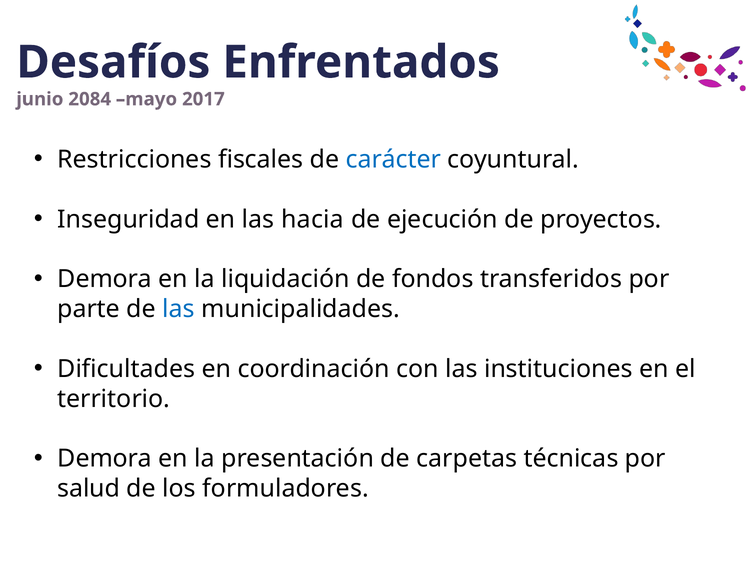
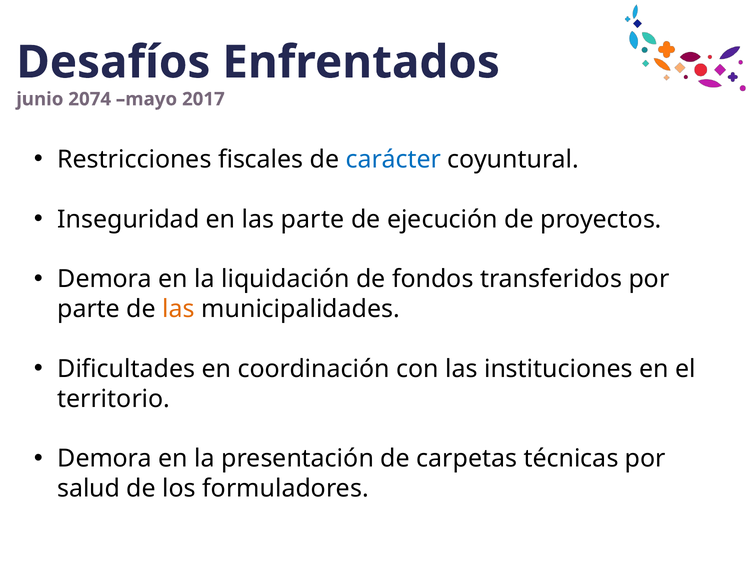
2084: 2084 -> 2074 (90, 99)
las hacia: hacia -> parte (313, 220)
las colour: blue -> orange (179, 309)
